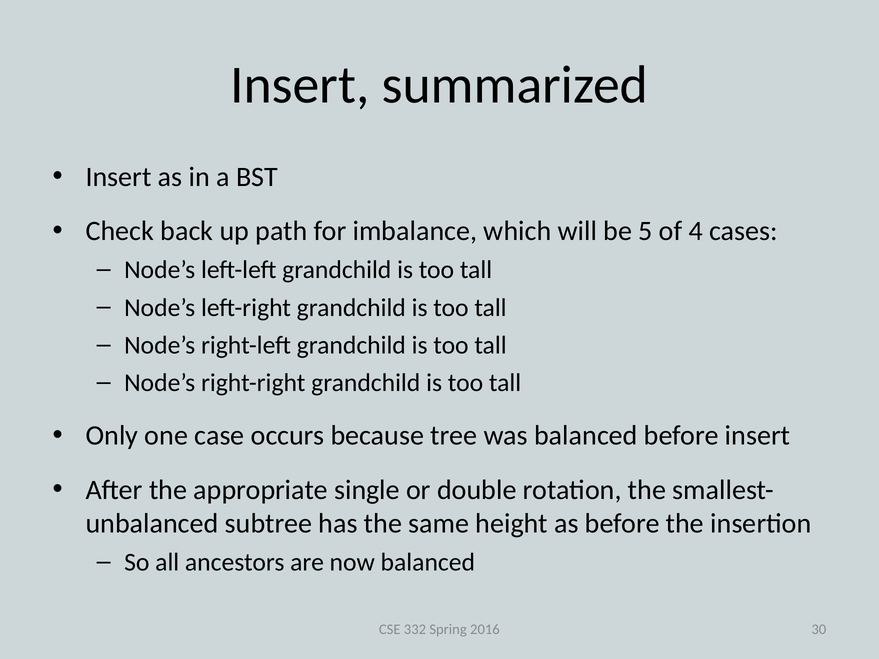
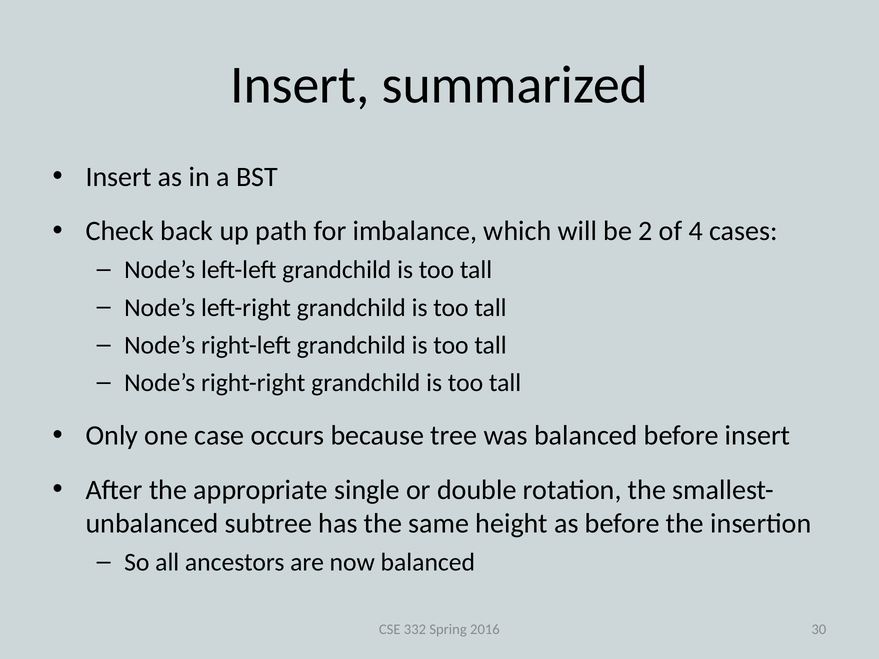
5: 5 -> 2 (645, 231)
